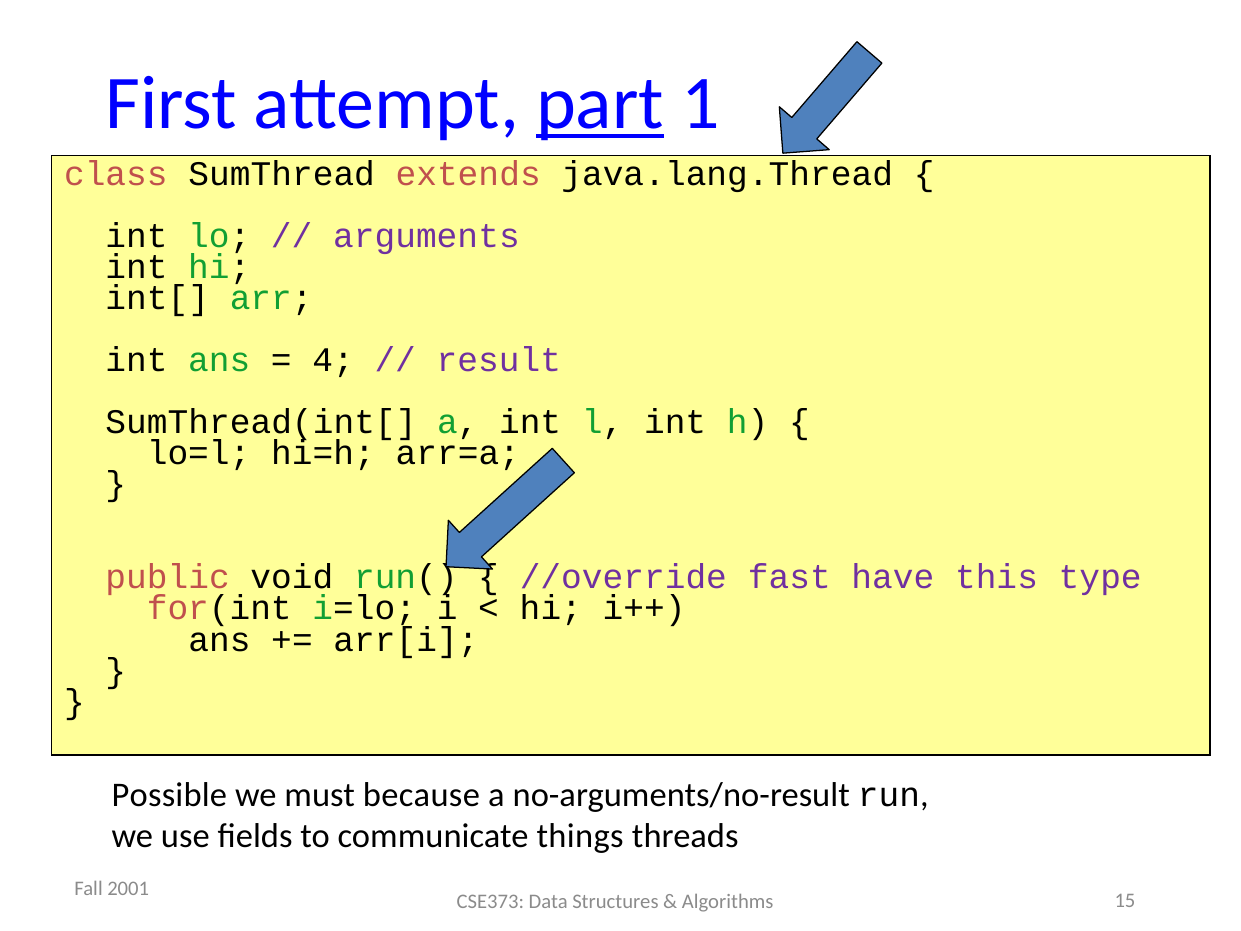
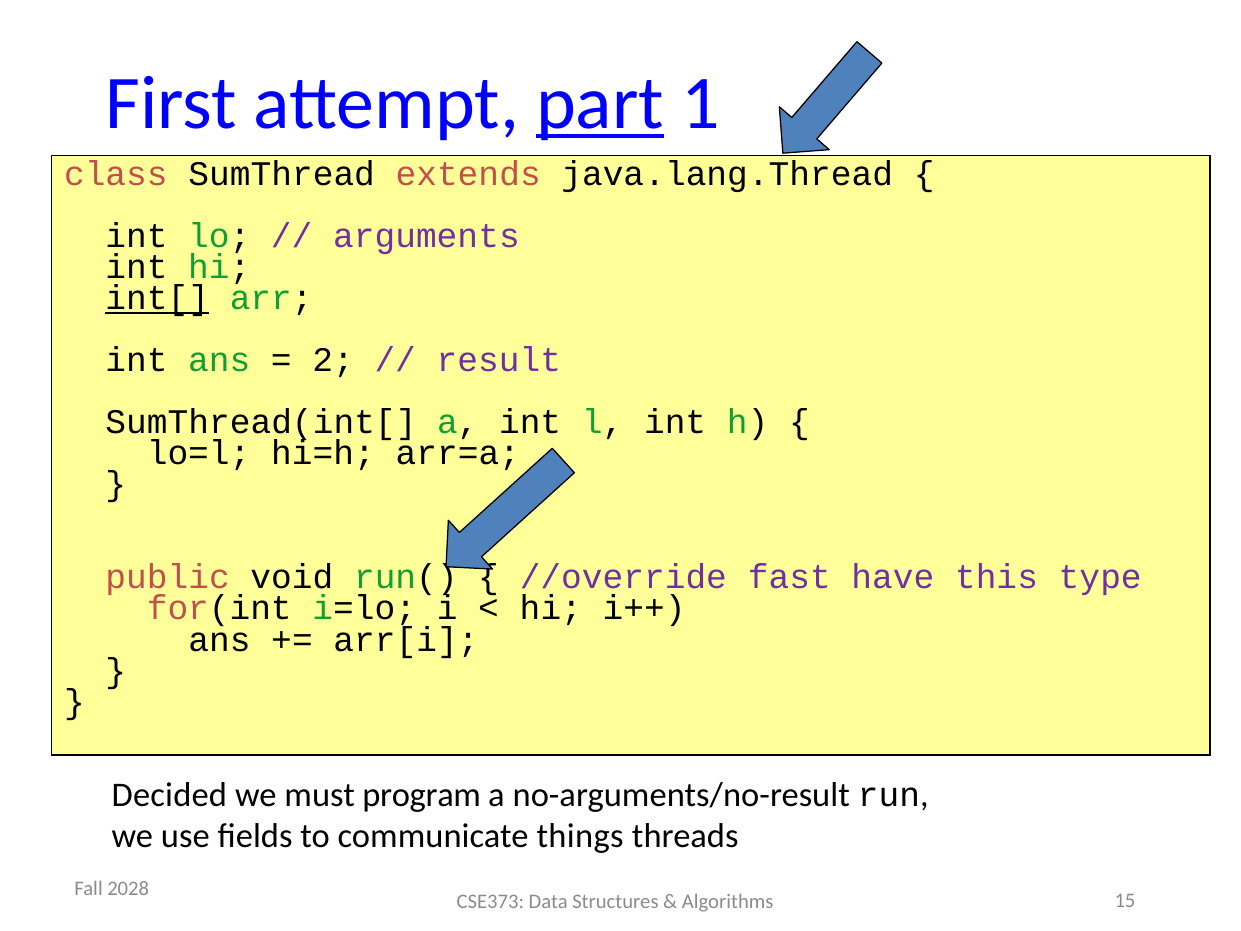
int[ underline: none -> present (157, 298)
4: 4 -> 2 (333, 360)
Possible: Possible -> Decided (169, 794)
because: because -> program (422, 794)
2001: 2001 -> 2028 (128, 889)
